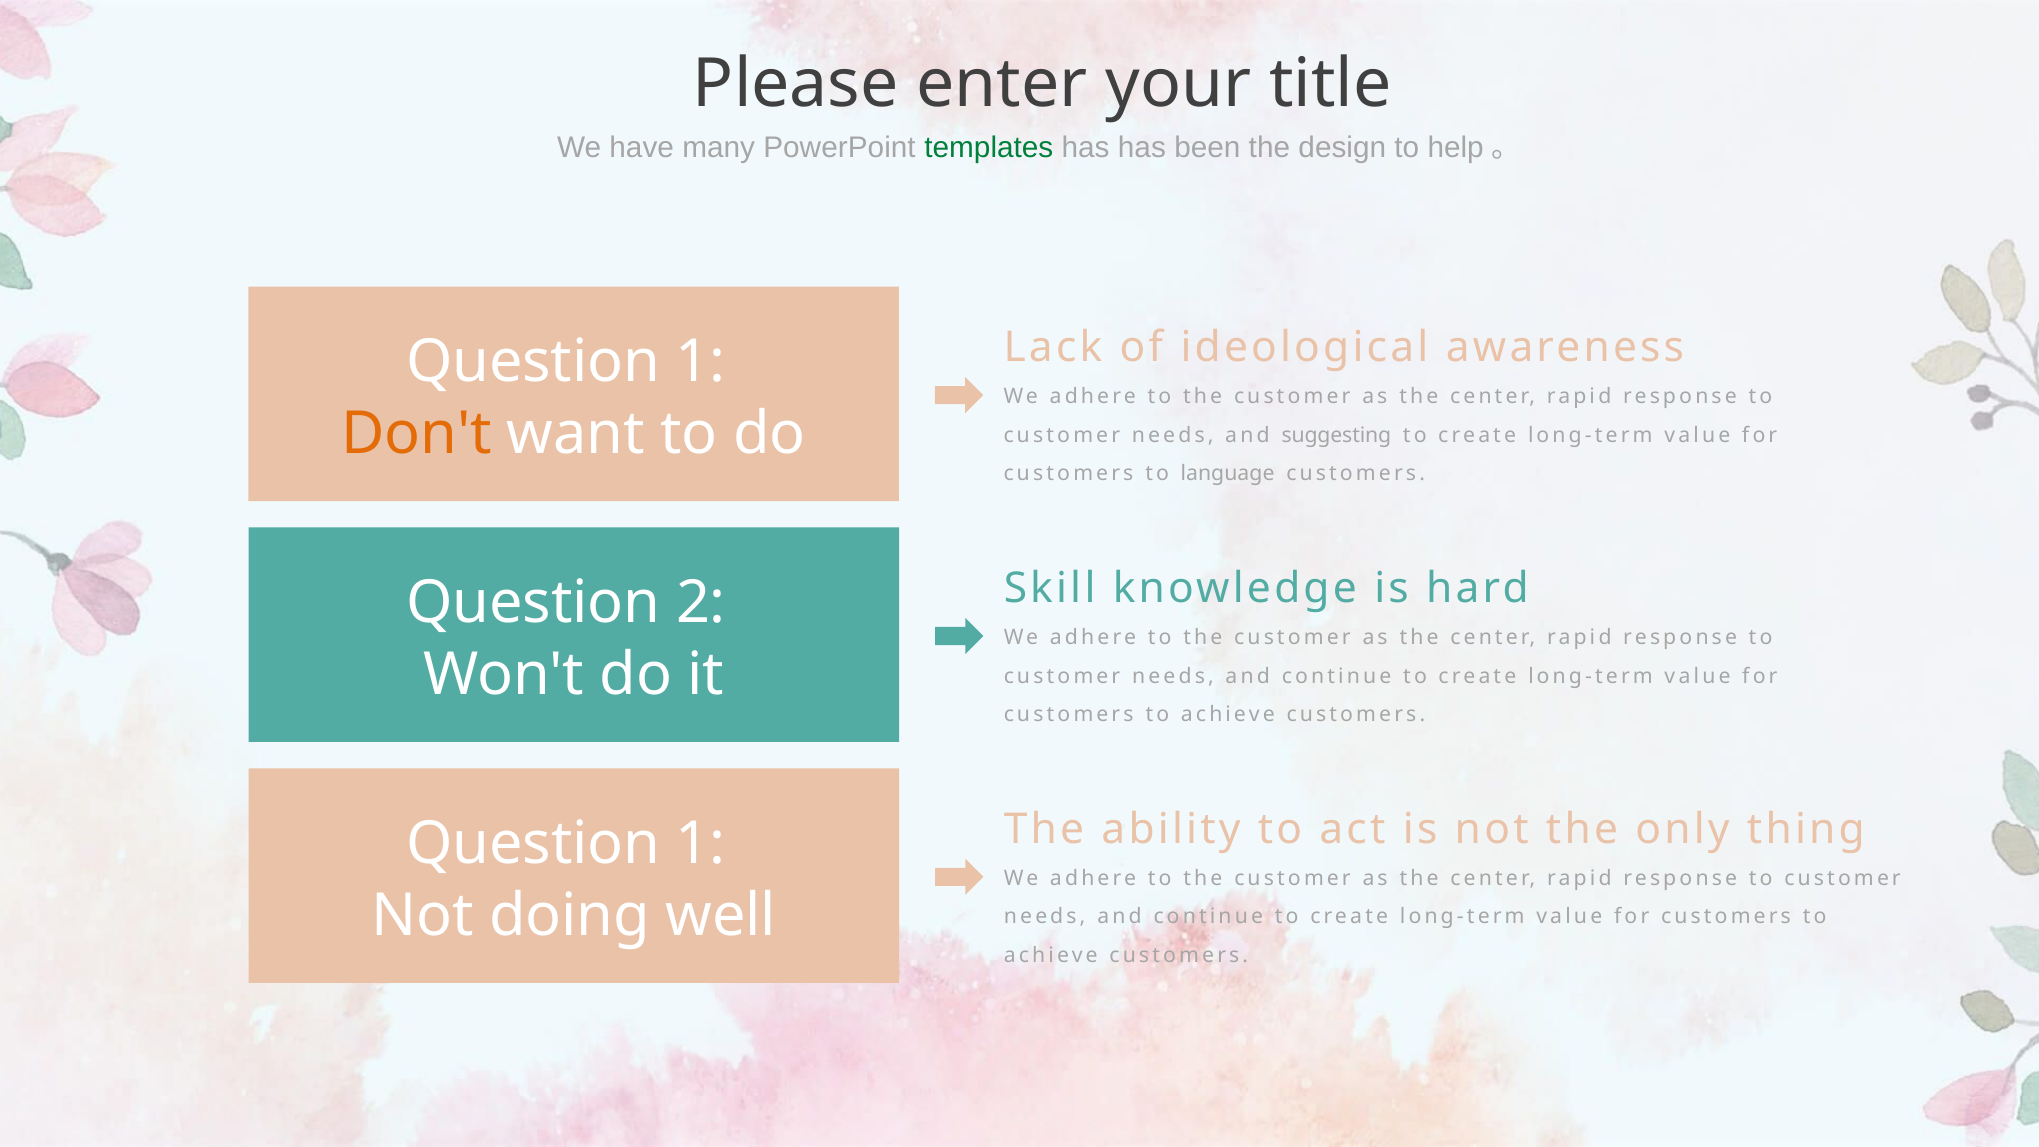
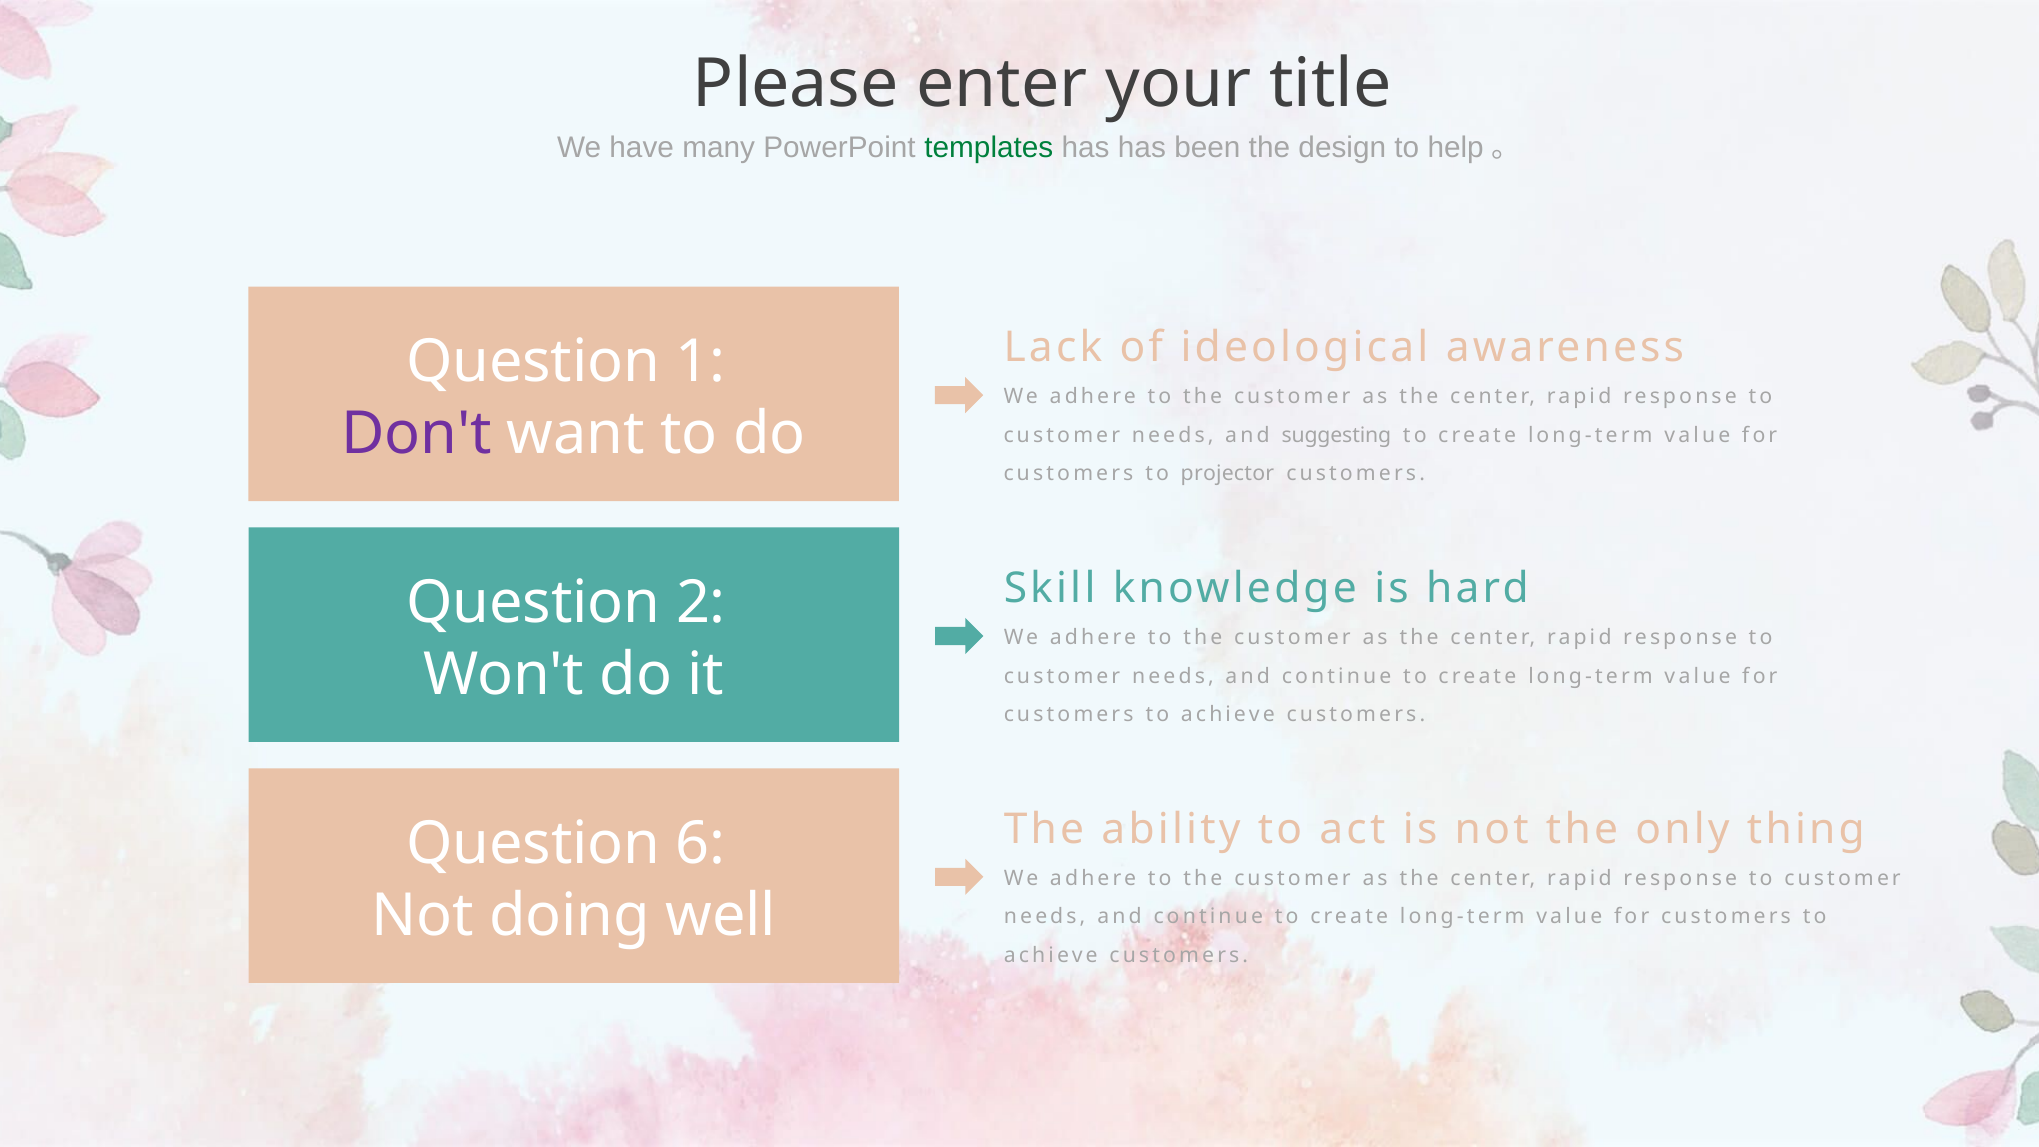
Don't colour: orange -> purple (417, 434)
language: language -> projector (1227, 473)
1: 1 -> 6 (701, 844)
